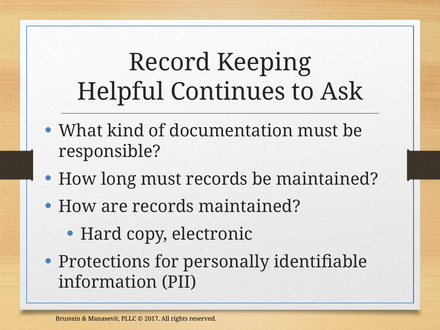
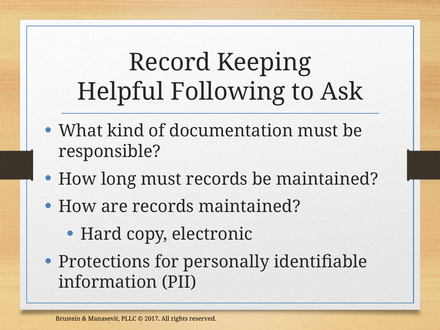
Continues: Continues -> Following (228, 92)
